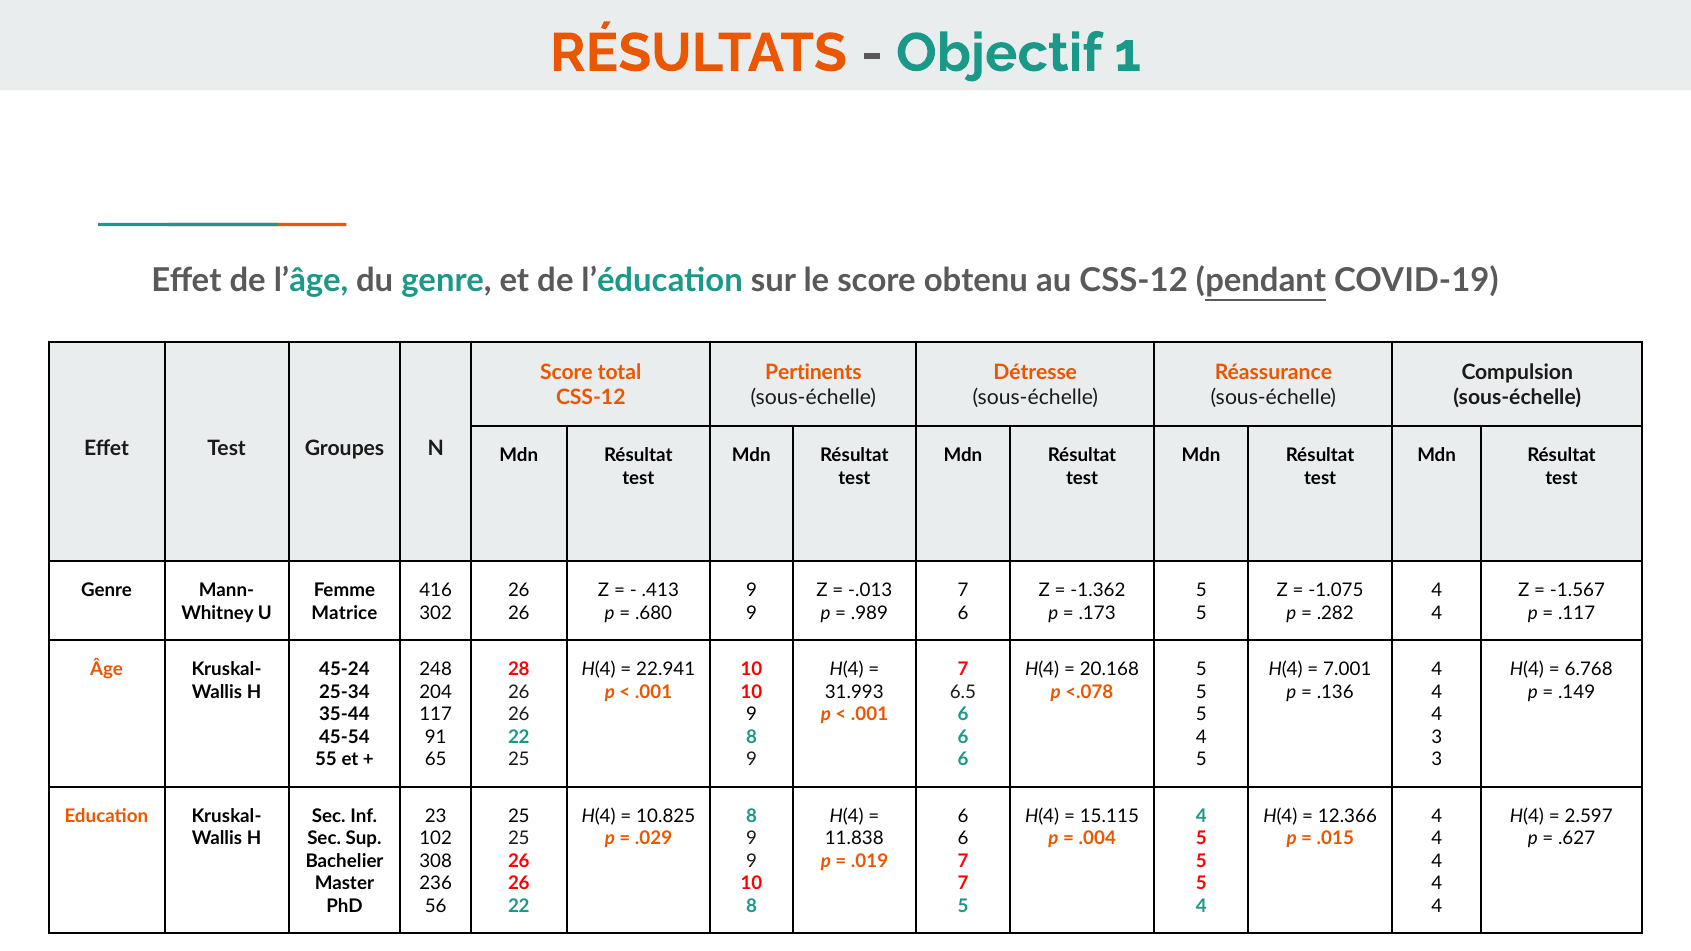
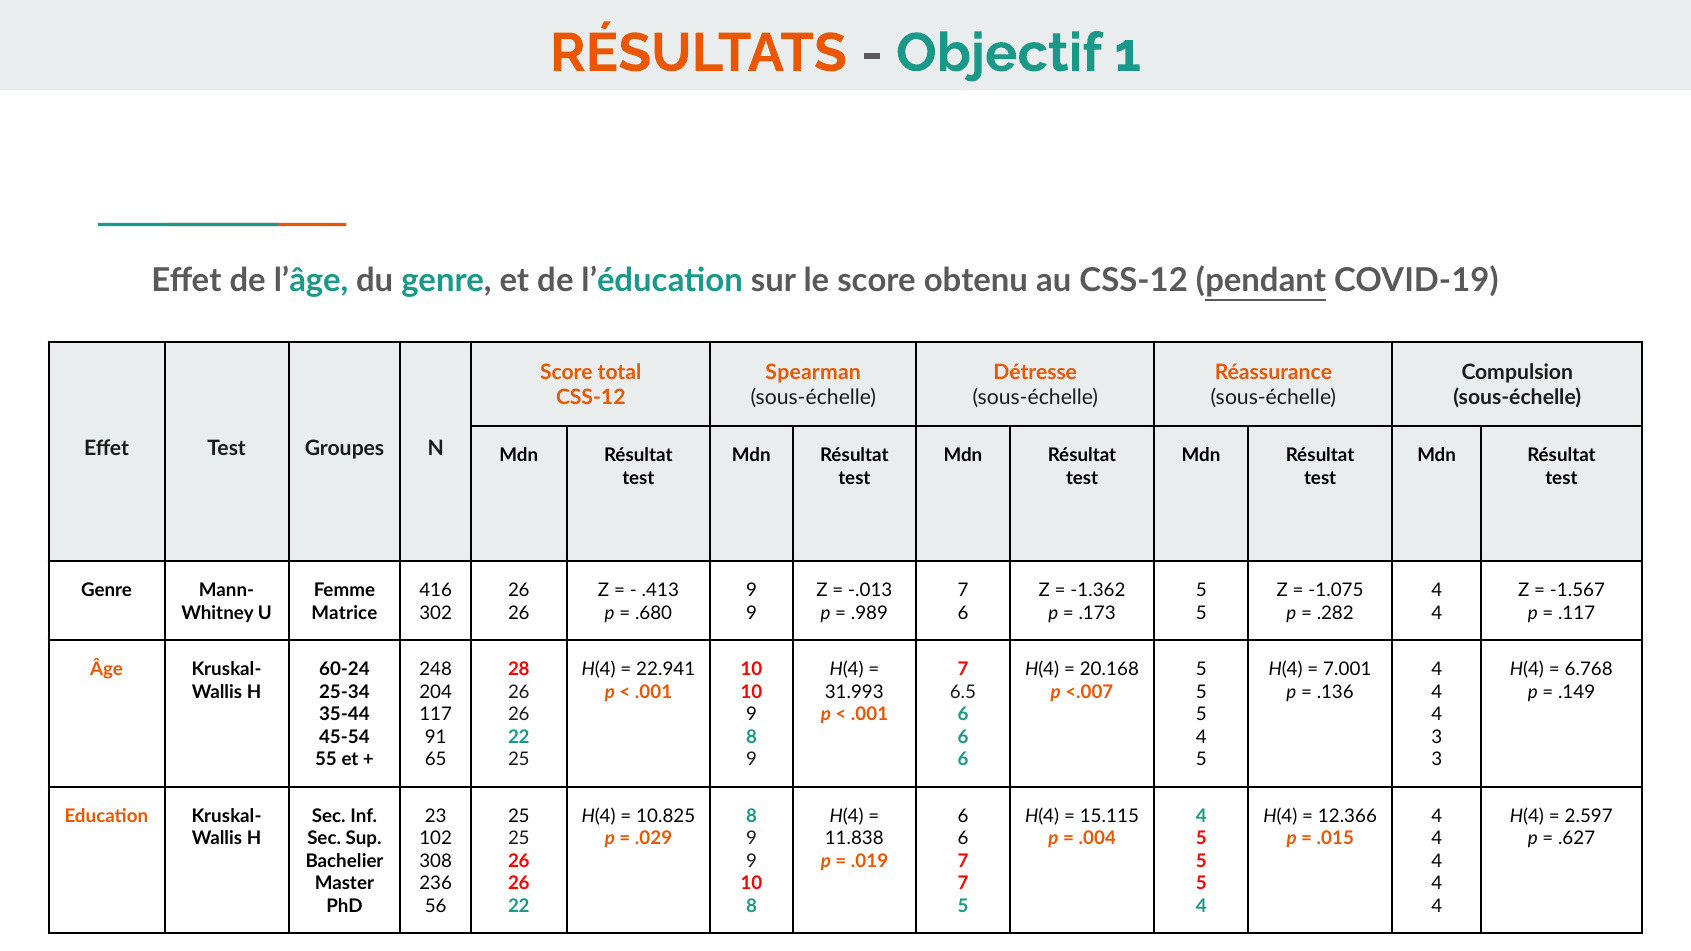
Pertinents: Pertinents -> Spearman (813, 372)
45-24: 45-24 -> 60-24 (344, 670)
<.078: <.078 -> <.007 (1089, 692)
